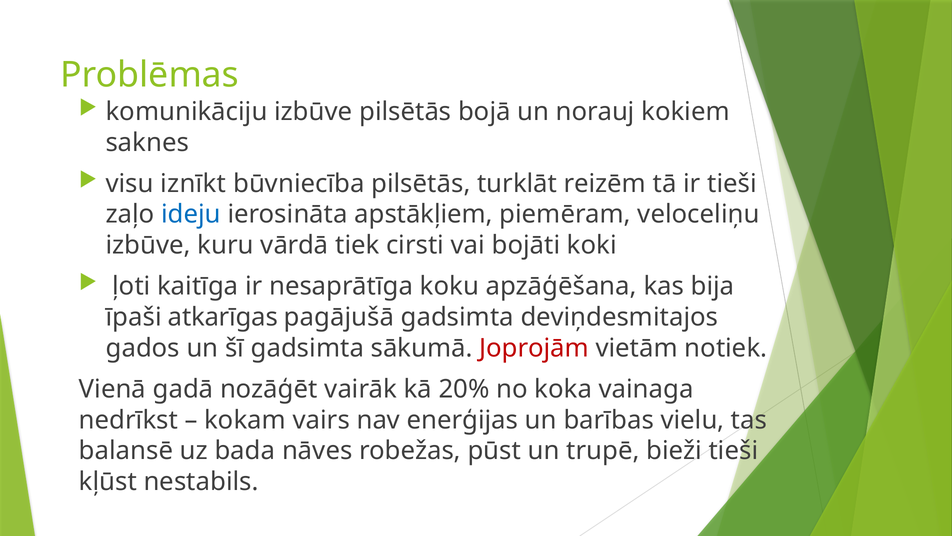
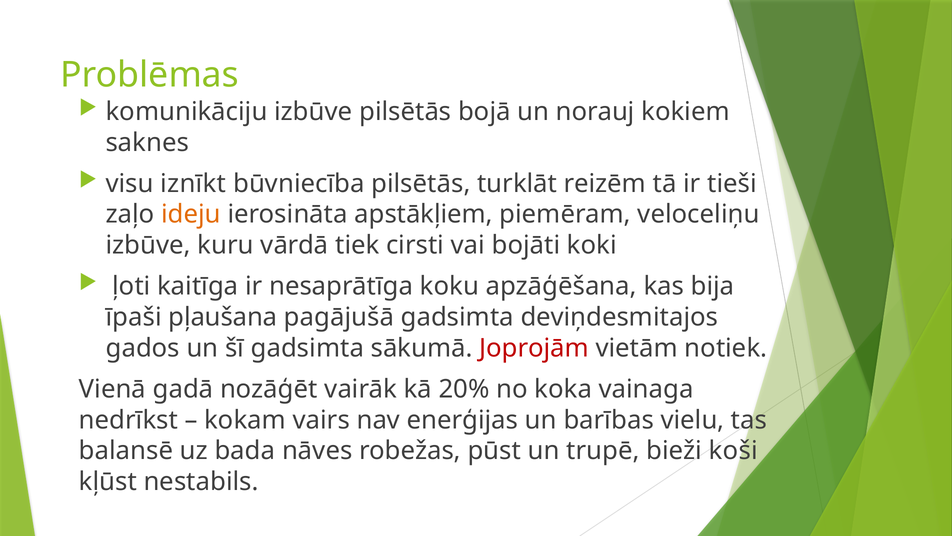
ideju colour: blue -> orange (191, 214)
atkarīgas: atkarīgas -> pļaušana (223, 317)
bieži tieši: tieši -> koši (734, 451)
